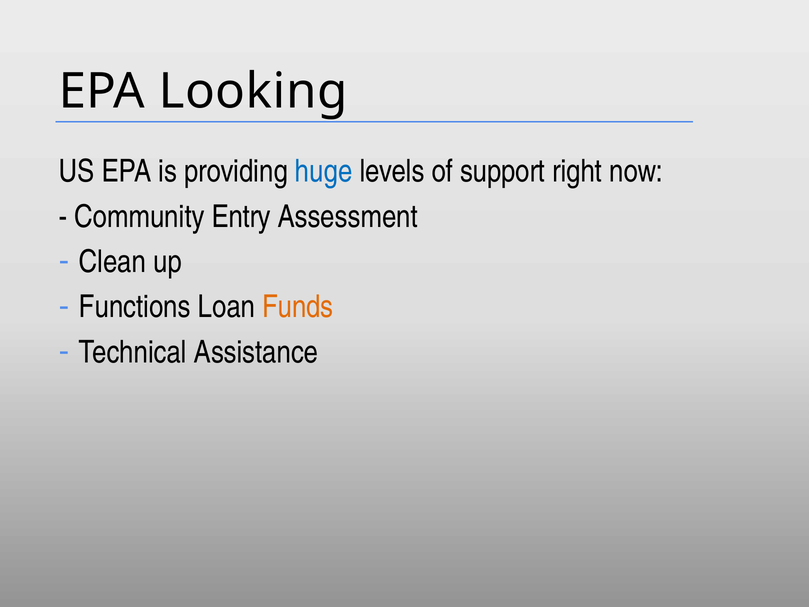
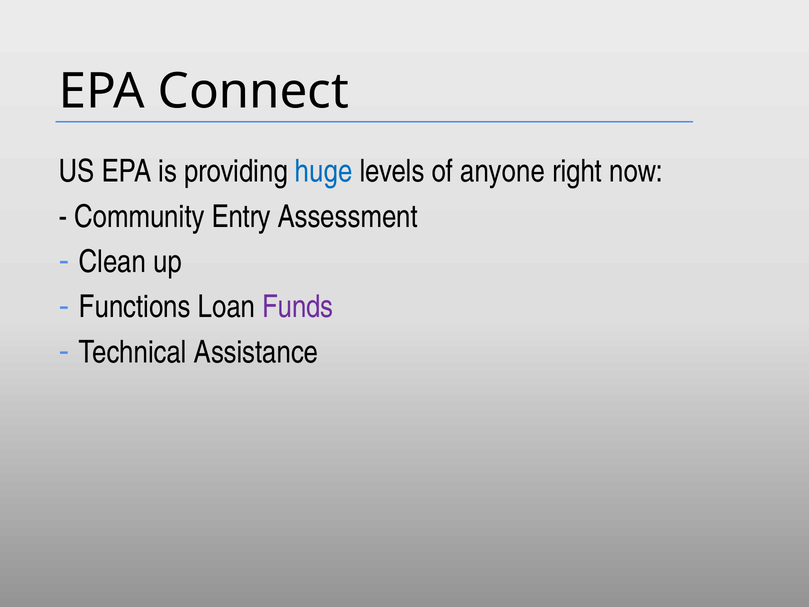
Looking: Looking -> Connect (253, 92)
support: support -> anyone (503, 171)
Funds colour: orange -> purple (298, 307)
